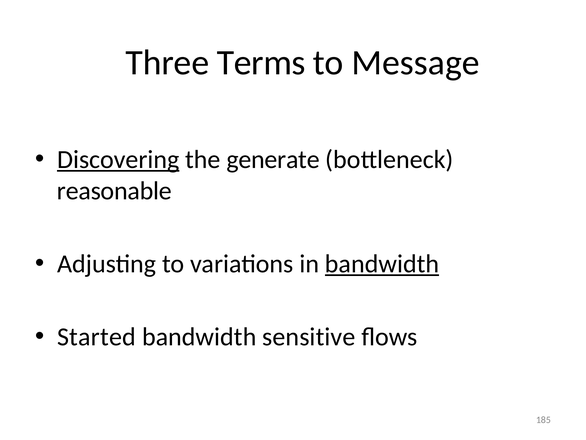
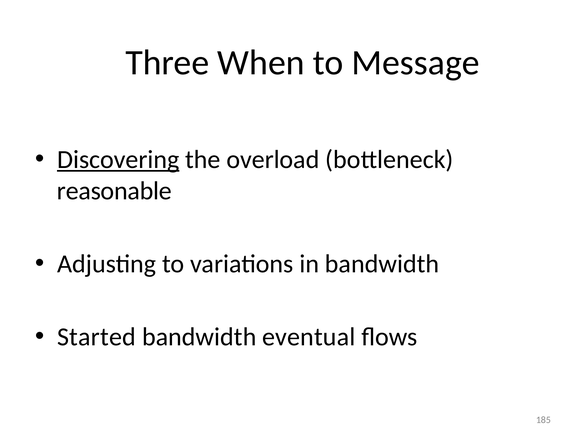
Terms: Terms -> When (261, 63)
generate: generate -> overload (273, 159)
bandwidth underline: present -> none (382, 264)
sensitive: sensitive -> eventual (309, 337)
